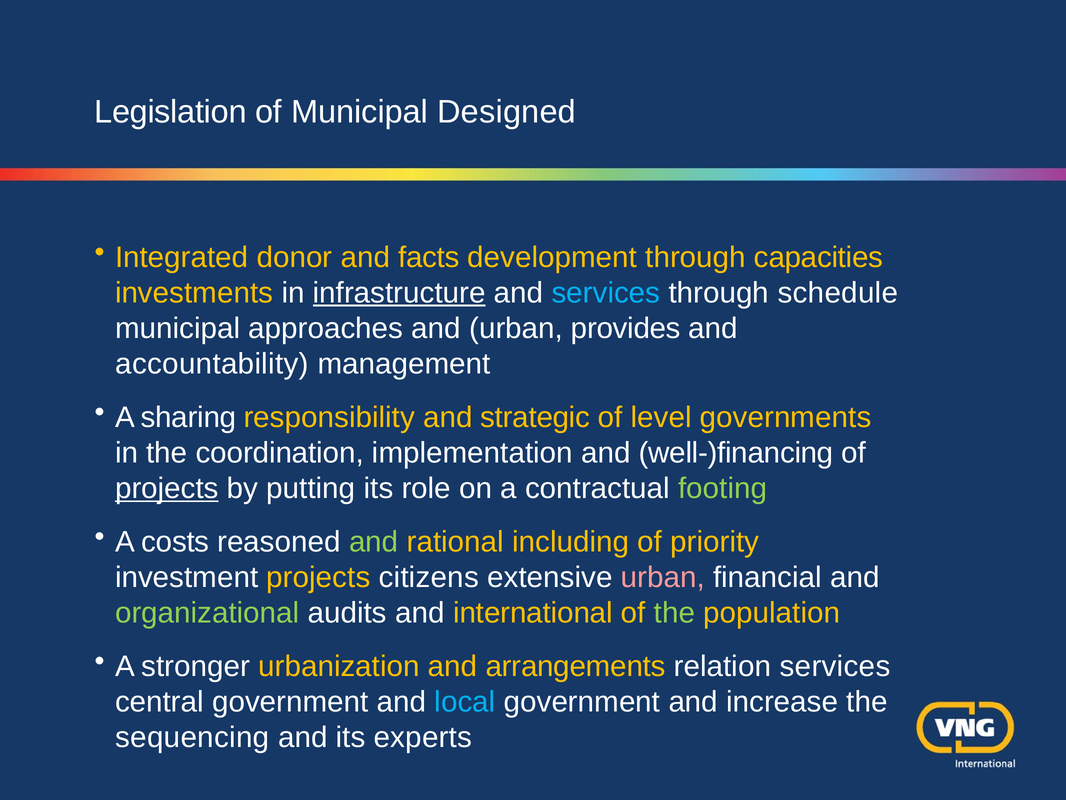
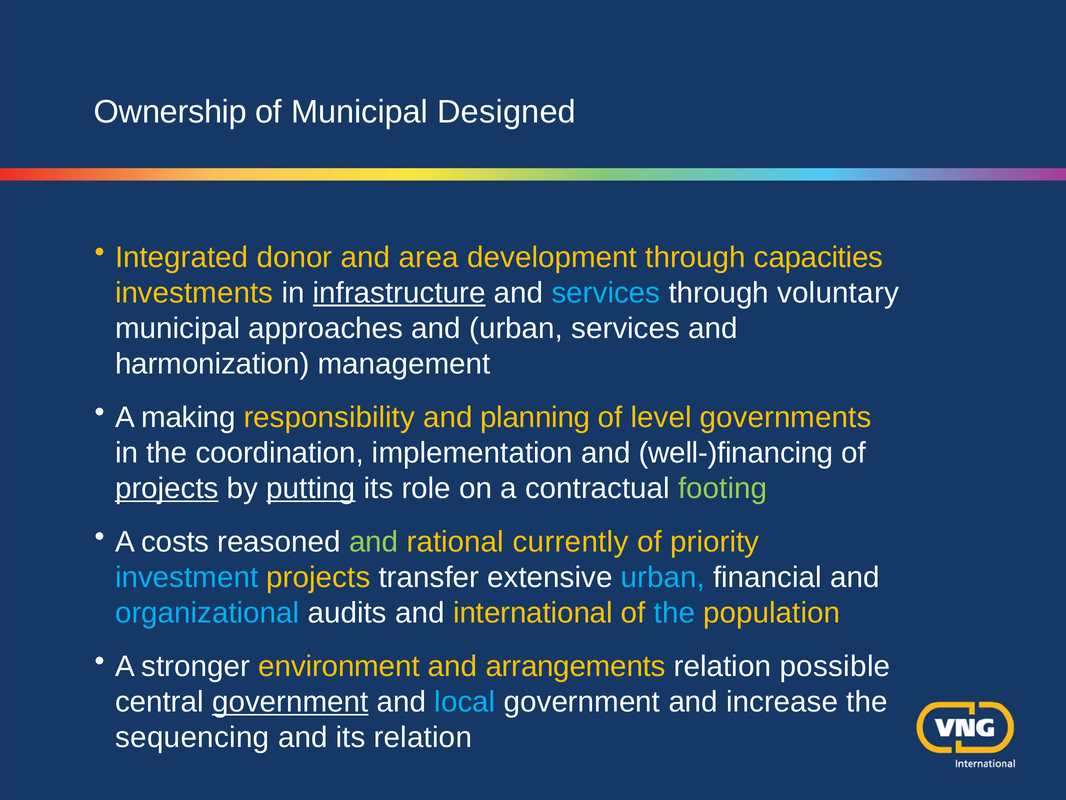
Legislation: Legislation -> Ownership (170, 112)
facts: facts -> area (429, 257)
schedule: schedule -> voluntary (838, 293)
urban provides: provides -> services (626, 328)
accountability: accountability -> harmonization (212, 364)
sharing: sharing -> making (188, 417)
strategic: strategic -> planning (535, 417)
putting underline: none -> present (311, 488)
including: including -> currently (571, 541)
investment colour: white -> light blue (187, 577)
citizens: citizens -> transfer (429, 577)
urban colour: pink -> light blue (663, 577)
organizational colour: light green -> light blue (207, 613)
the colour: light green -> light blue (675, 613)
urbanization: urbanization -> environment (339, 666)
relation services: services -> possible (835, 666)
government underline: none -> present (290, 701)
its experts: experts -> relation (423, 737)
